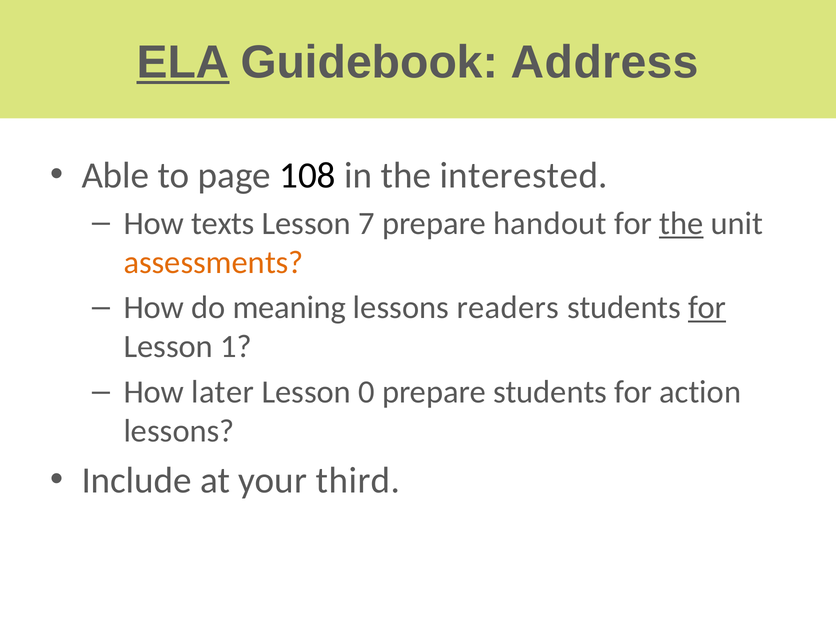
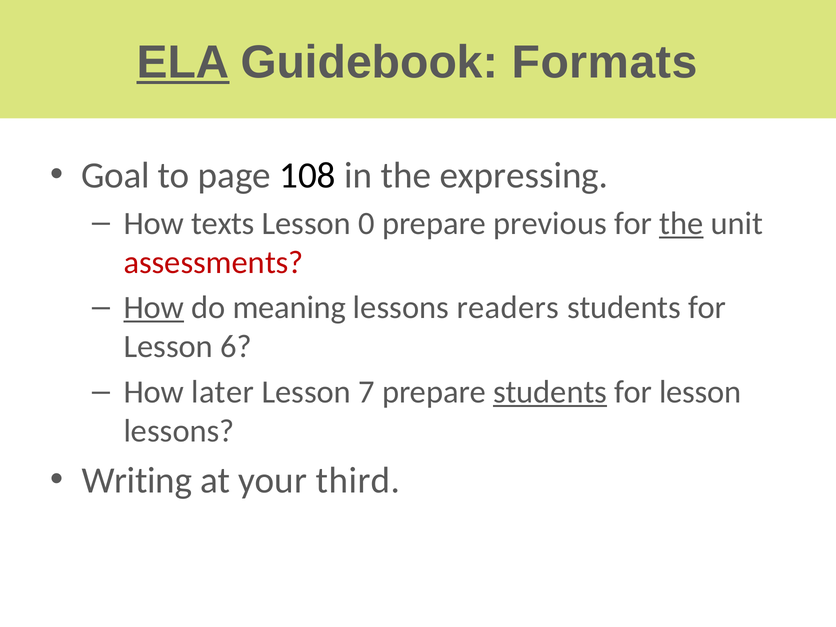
Address: Address -> Formats (605, 62)
Able: Able -> Goal (116, 175)
interested: interested -> expressing (524, 175)
7: 7 -> 0 (367, 223)
handout: handout -> previous (550, 223)
assessments colour: orange -> red (214, 262)
How underline: none -> present (154, 308)
for underline: present -> none (707, 308)
1: 1 -> 6 (236, 347)
0: 0 -> 7 (367, 392)
students underline: none -> present (550, 392)
action: action -> lesson (700, 392)
Include: Include -> Writing (137, 481)
